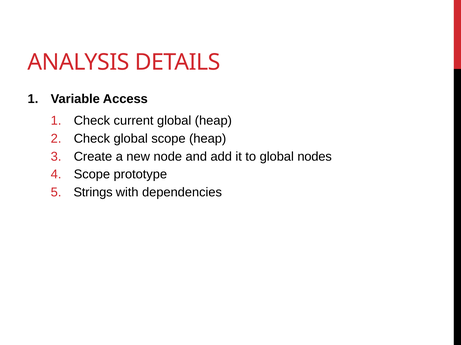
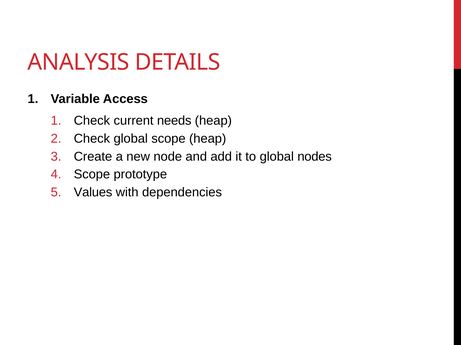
current global: global -> needs (174, 121)
Strings: Strings -> Values (93, 193)
